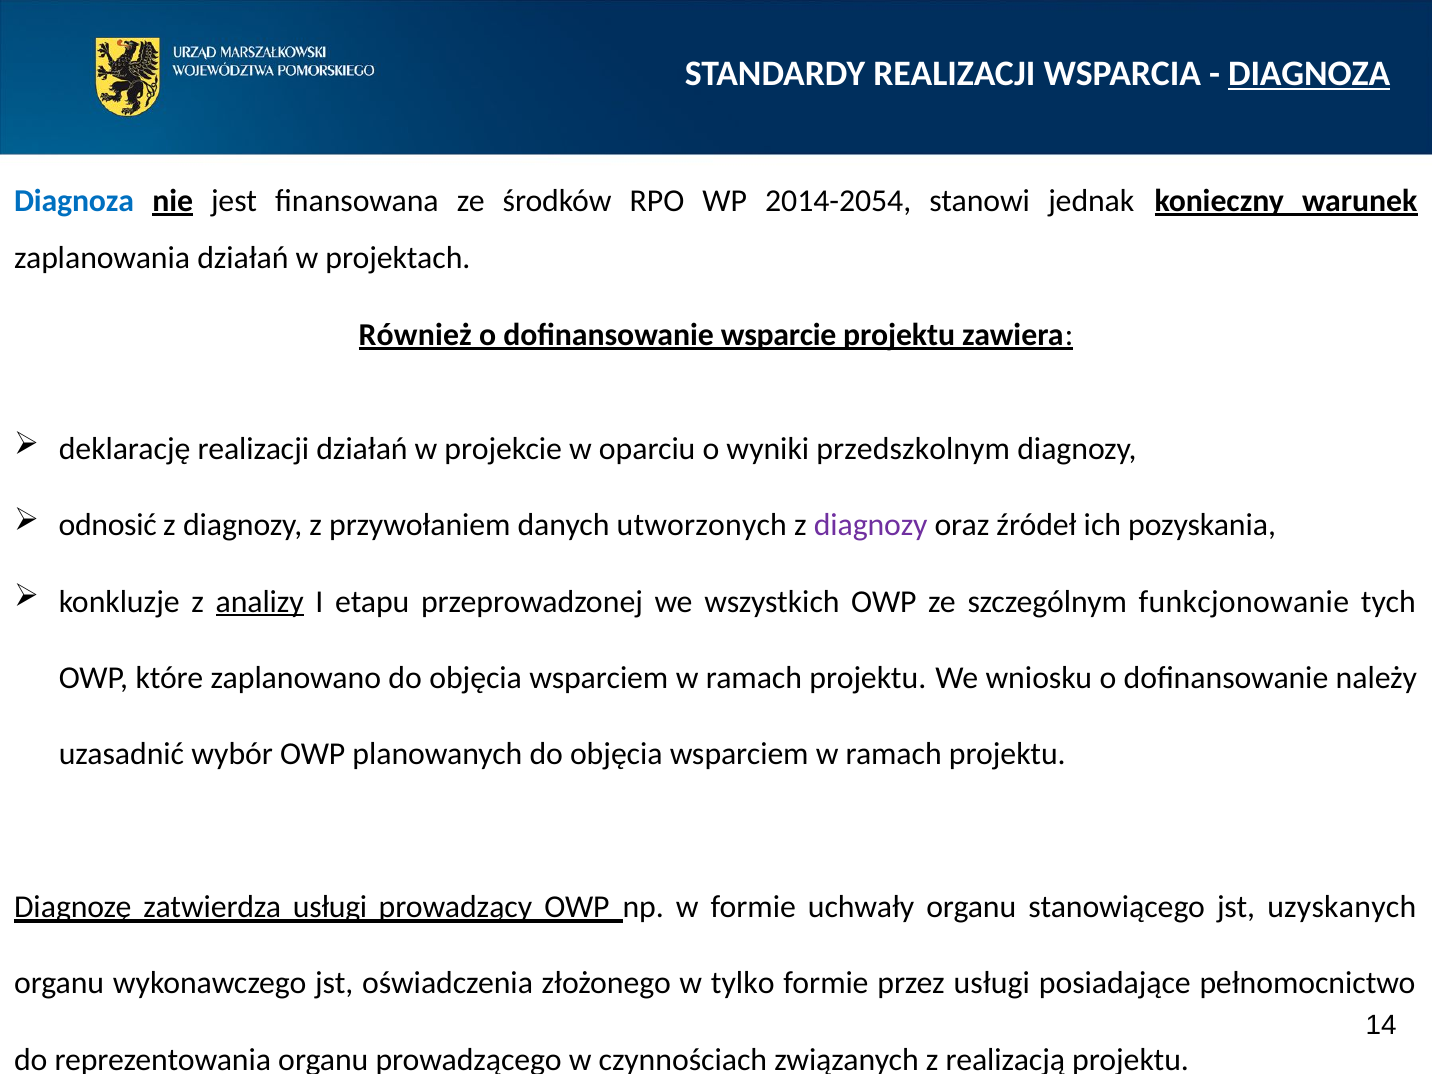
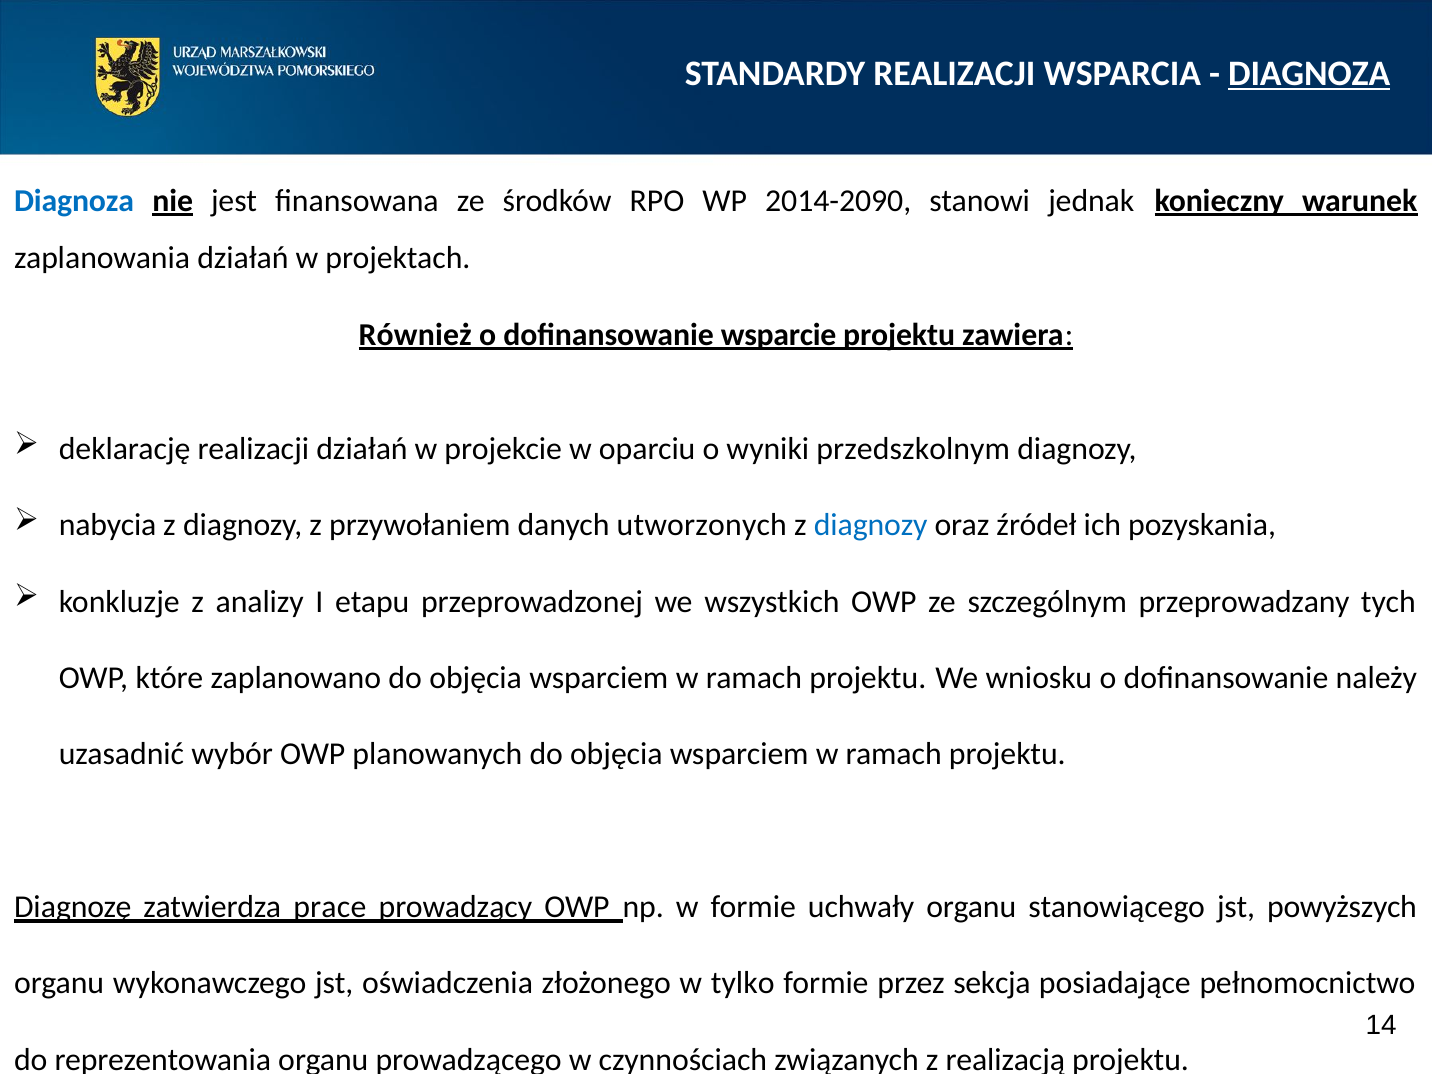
2014-2054: 2014-2054 -> 2014-2090 (838, 201)
odnosić: odnosić -> nabycia (108, 525)
diagnozy colour: purple -> blue (871, 525)
analizy underline: present -> none (260, 602)
funkcjonowanie: funkcjonowanie -> przeprowadzany (1244, 602)
zatwierdza usługi: usługi -> prace (330, 907)
uzyskanych: uzyskanych -> powyższych (1342, 907)
przez usługi: usługi -> sekcja (992, 983)
